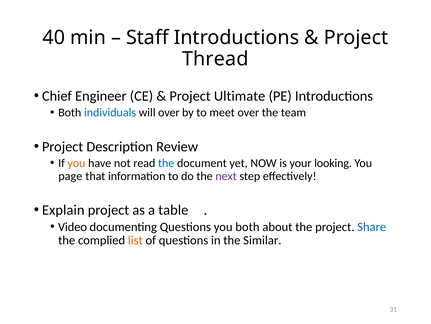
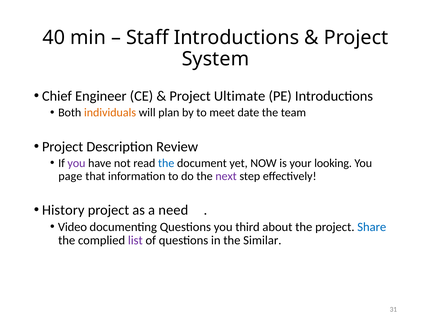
Thread: Thread -> System (215, 59)
individuals colour: blue -> orange (110, 112)
will over: over -> plan (169, 112)
meet over: over -> date (248, 112)
you colour: orange -> purple (76, 163)
Explain: Explain -> History (63, 210)
table: table -> need (173, 210)
you both: both -> third (248, 226)
list colour: orange -> purple (135, 240)
